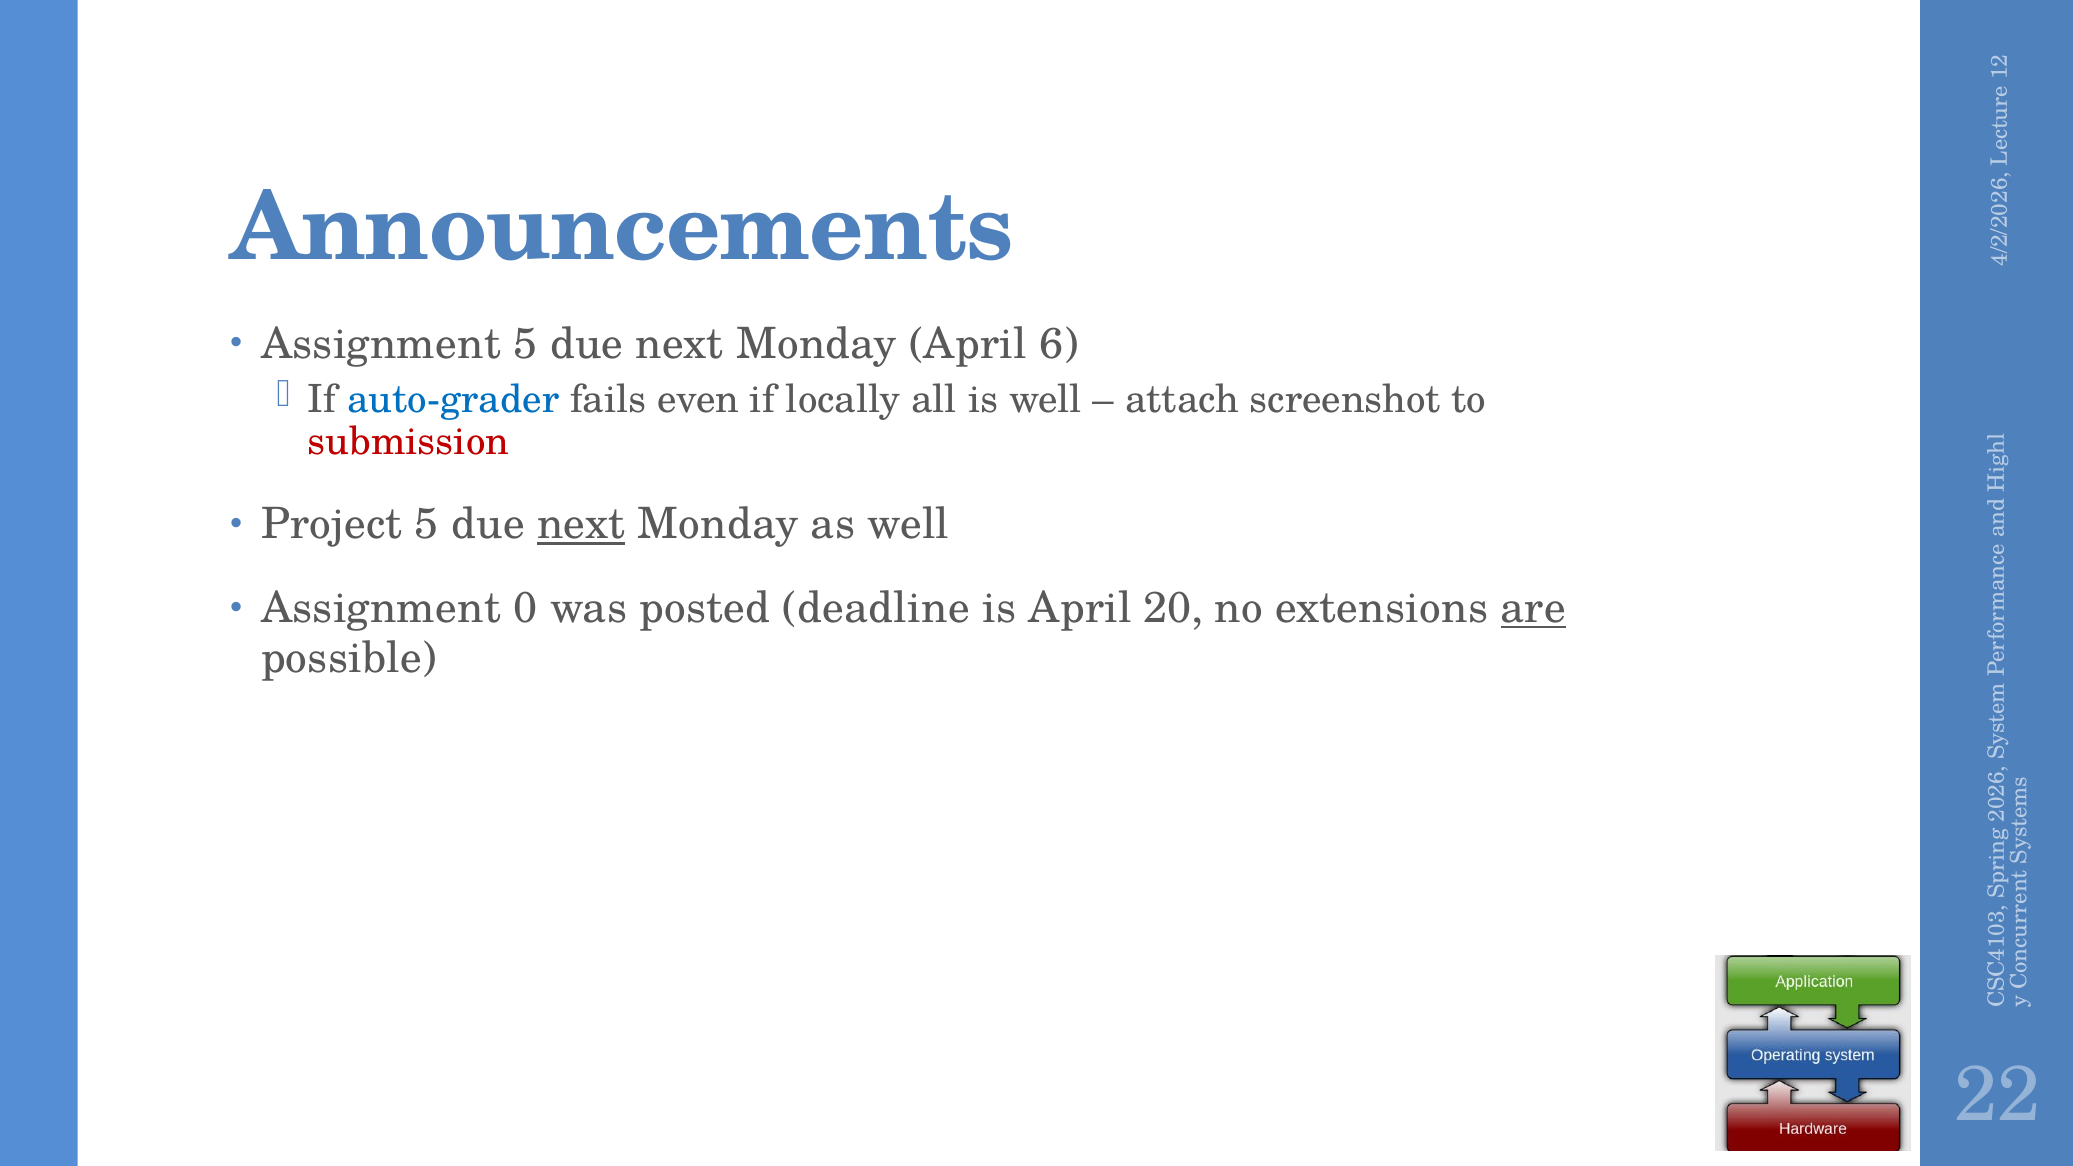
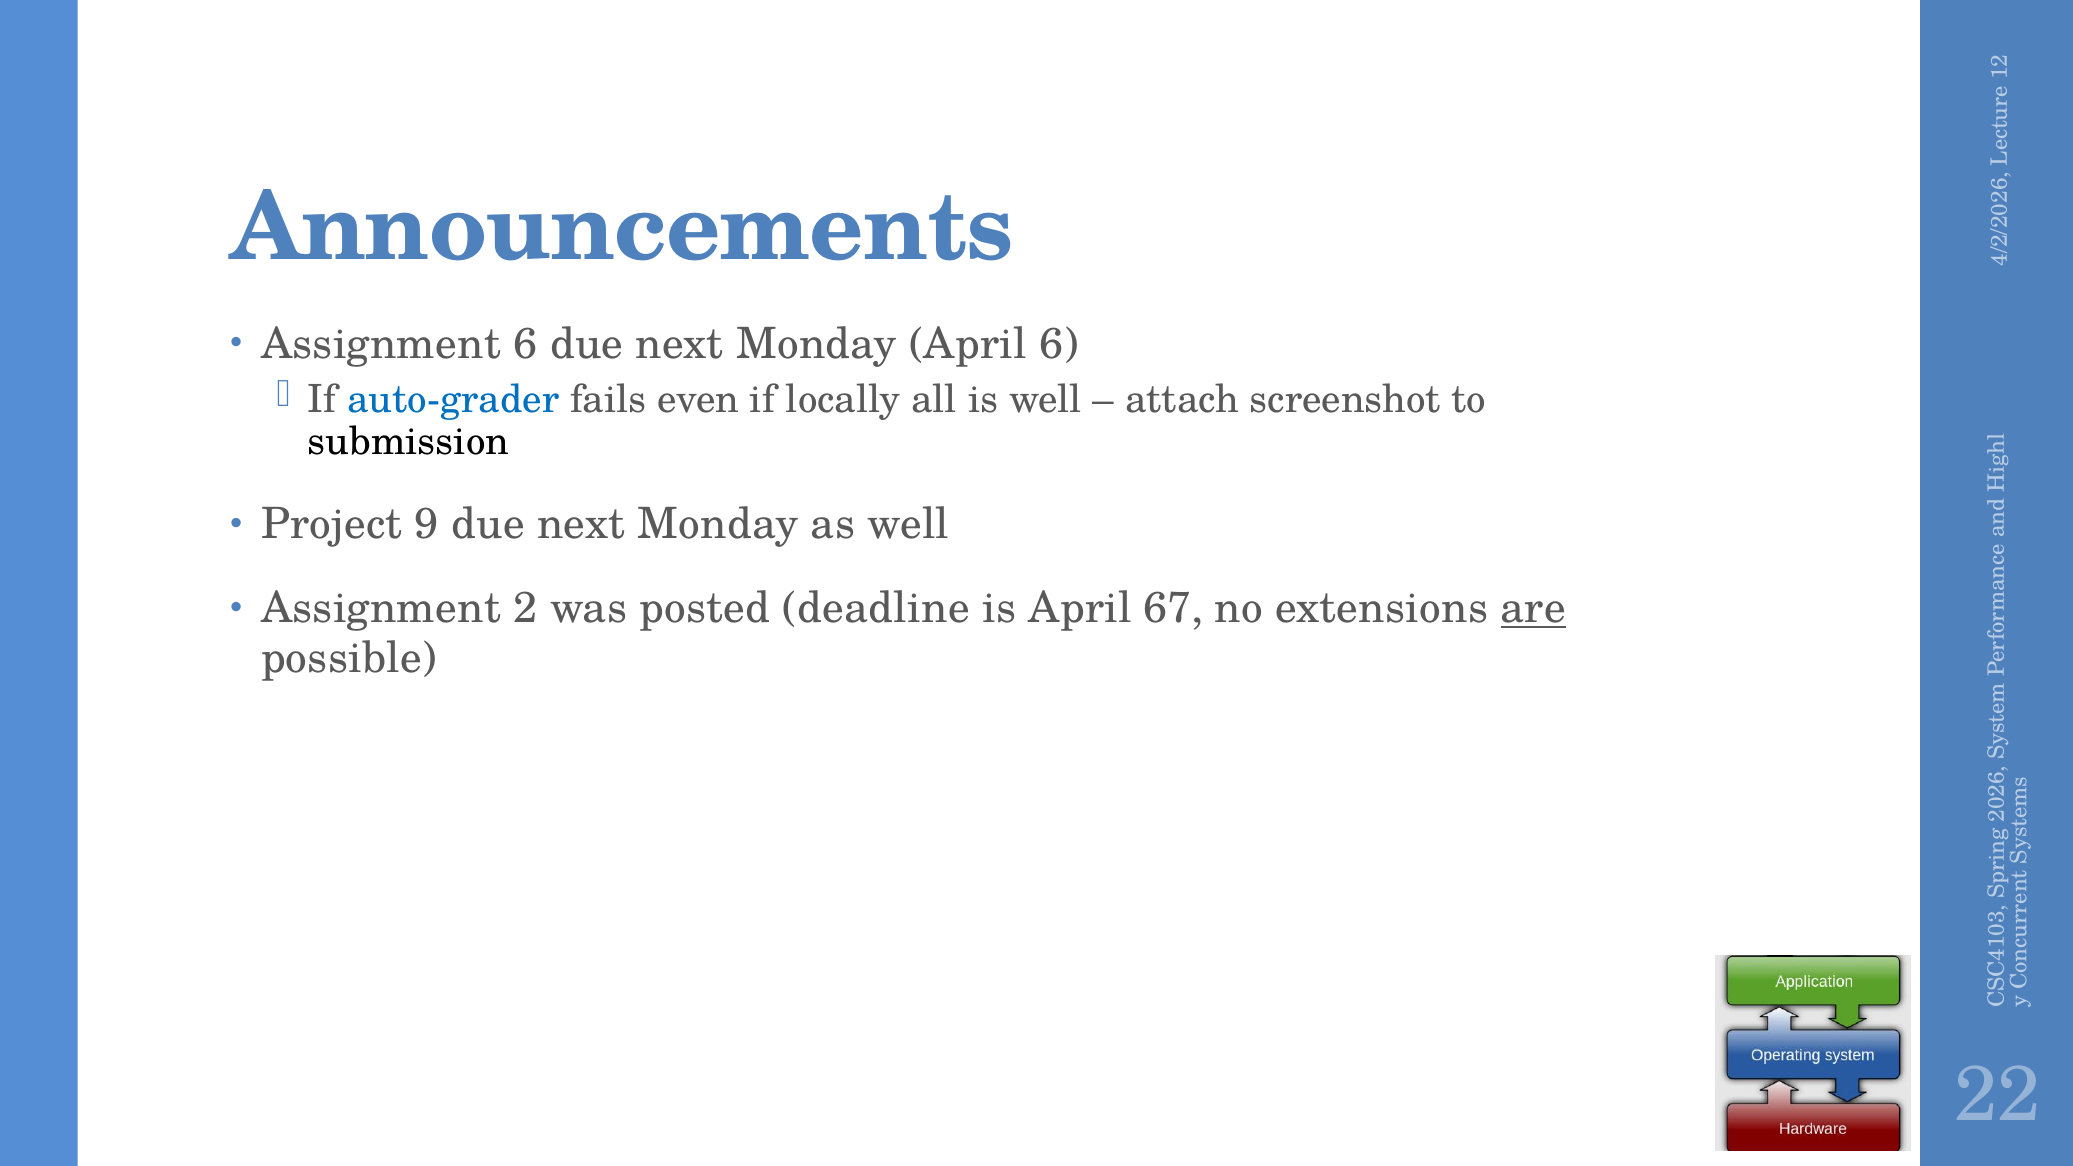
Assignment 5: 5 -> 6 (525, 344)
submission colour: red -> black (409, 442)
Project 5: 5 -> 9 (427, 525)
next underline: present -> none (581, 525)
Assignment 0: 0 -> 2 (525, 609)
20: 20 -> 67 (1174, 609)
